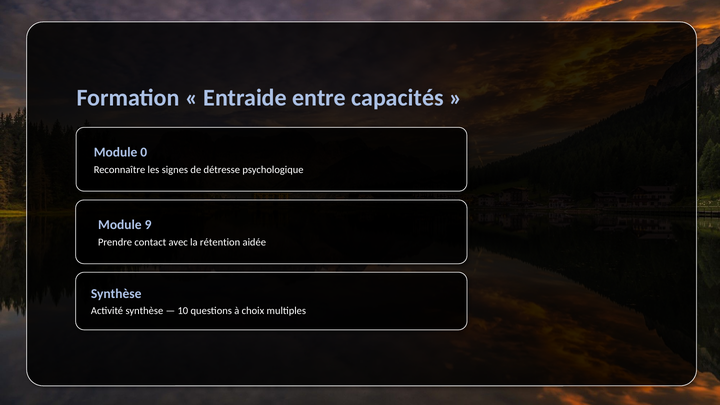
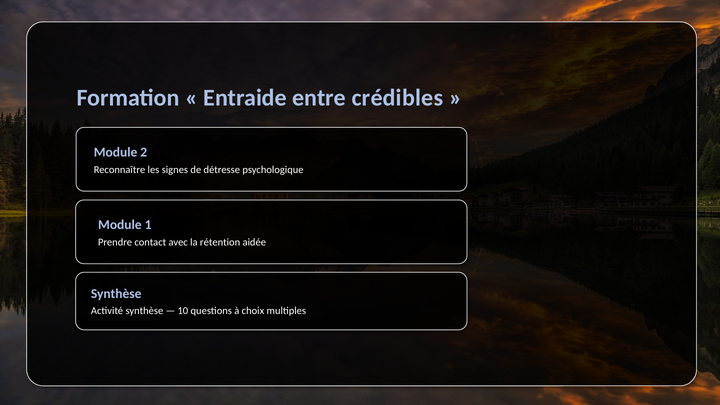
capacités: capacités -> crédibles (397, 98)
0: 0 -> 2 (144, 152)
9: 9 -> 1 (148, 225)
